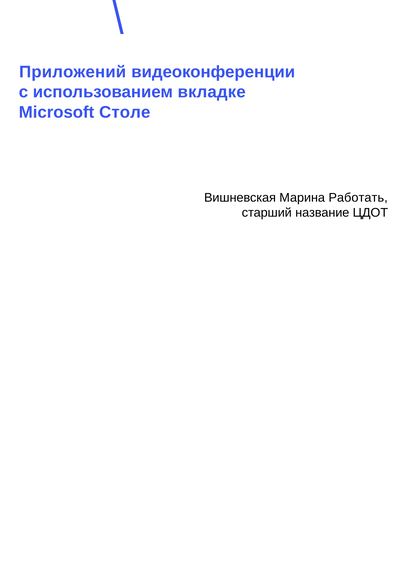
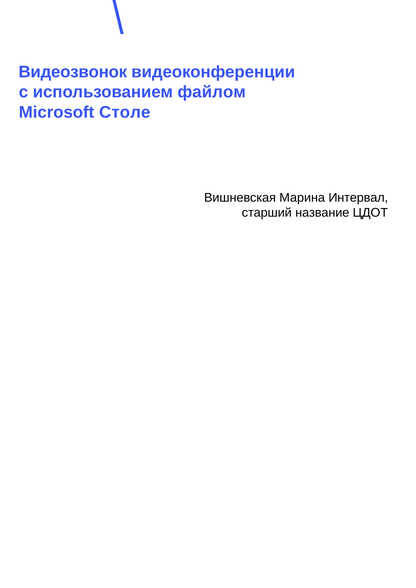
Приложений: Приложений -> Видеозвонок (73, 72)
вкладке: вкладке -> файлом (212, 92)
Работать: Работать -> Интервал (358, 198)
